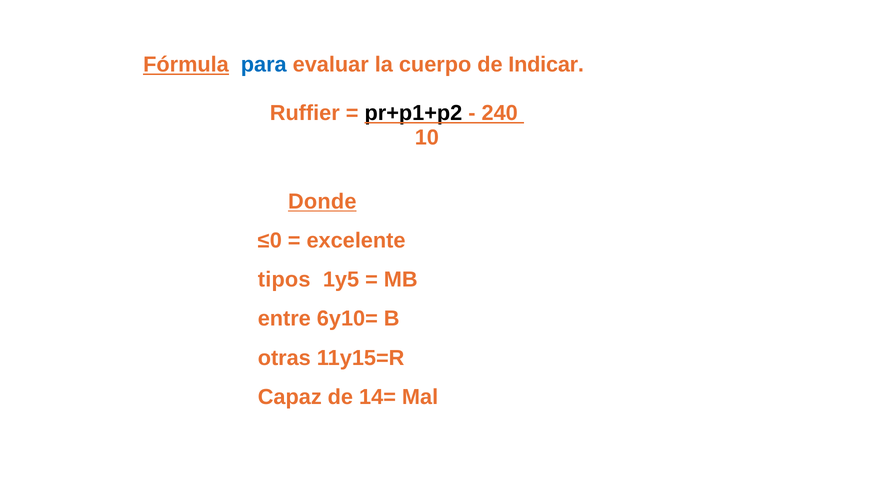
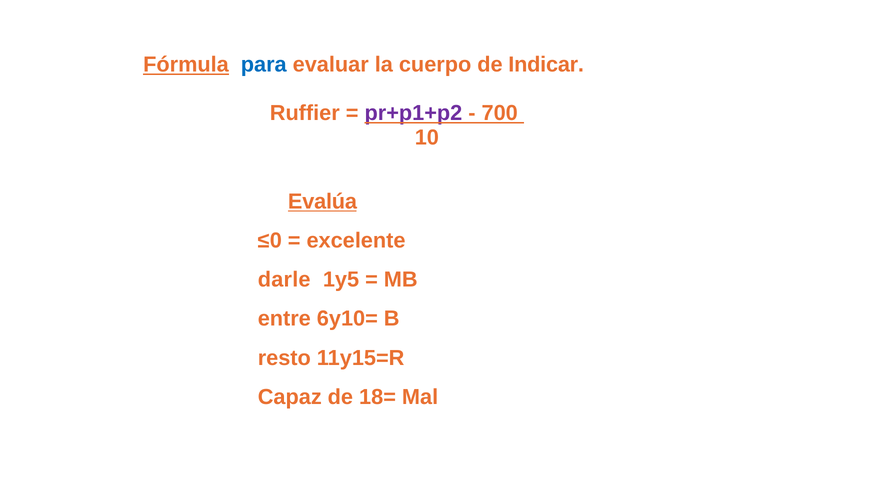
pr+p1+p2 colour: black -> purple (413, 113)
240: 240 -> 700 (500, 113)
Donde: Donde -> Evalúa (322, 201)
tipos: tipos -> darle (284, 280)
otras: otras -> resto (284, 358)
14=: 14= -> 18= (378, 397)
